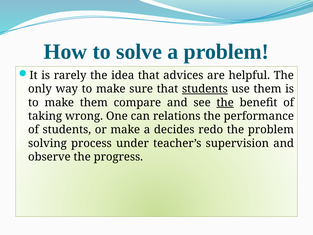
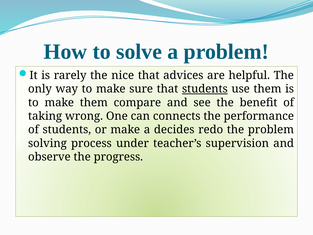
idea: idea -> nice (123, 75)
the underline: present -> none (225, 102)
relations: relations -> connects (177, 116)
